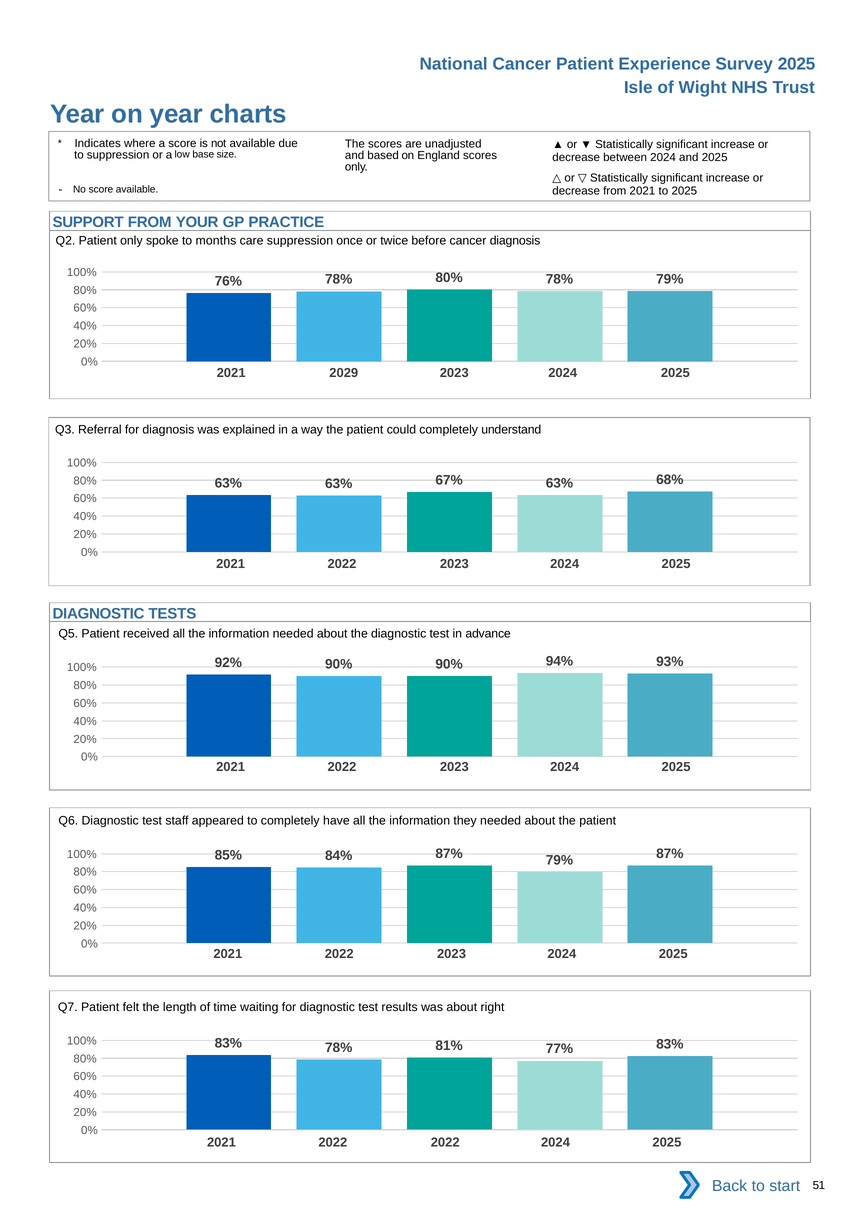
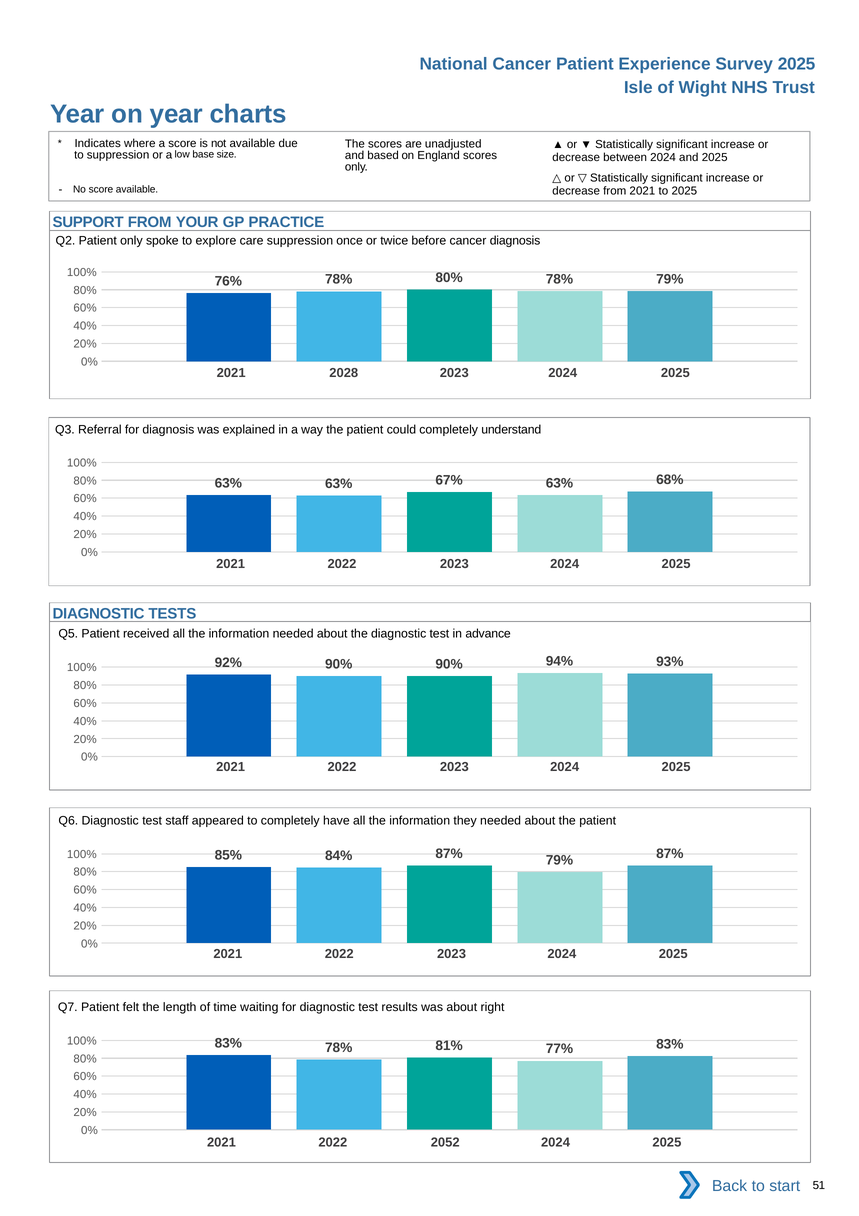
months: months -> explore (216, 241)
2029: 2029 -> 2028 (344, 373)
2022 2022: 2022 -> 2052 (445, 1142)
